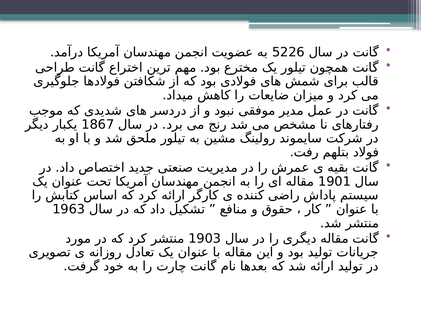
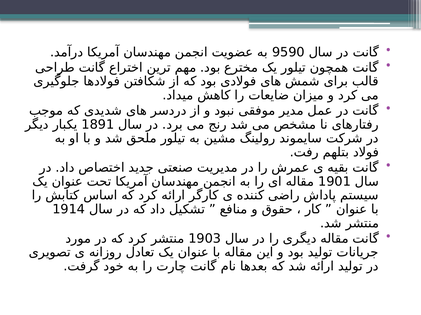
5226: 5226 -> 9590 (288, 52)
1867: 1867 -> 1891 (98, 125)
1963: 1963 -> 1914 (69, 210)
